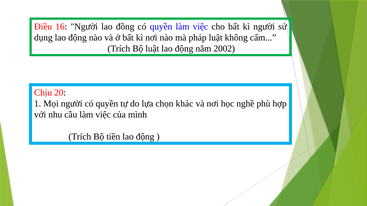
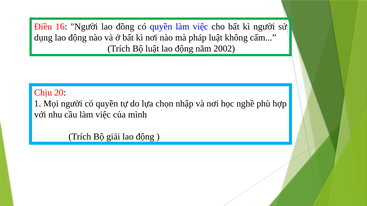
khác: khác -> nhập (185, 104)
tiền: tiền -> giải (113, 137)
